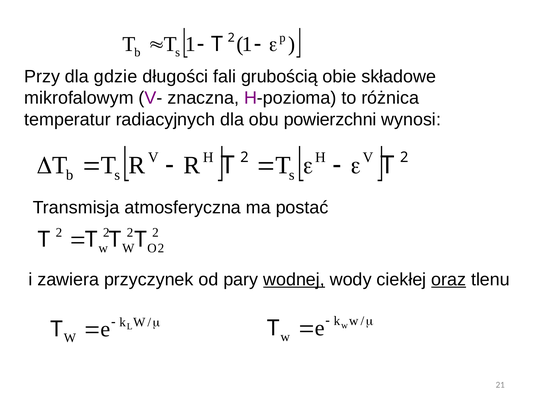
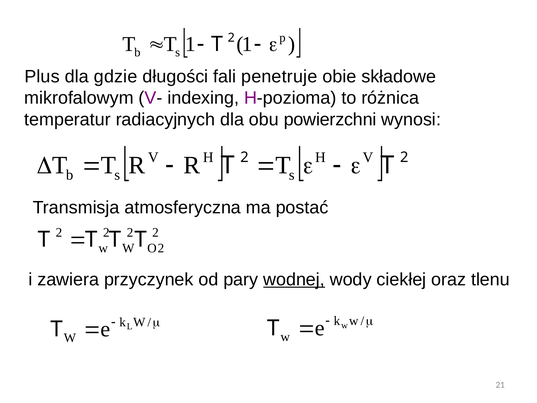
Przy: Przy -> Plus (42, 76)
grubością: grubością -> penetruje (279, 76)
znaczna: znaczna -> indexing (203, 98)
oraz underline: present -> none (449, 279)
